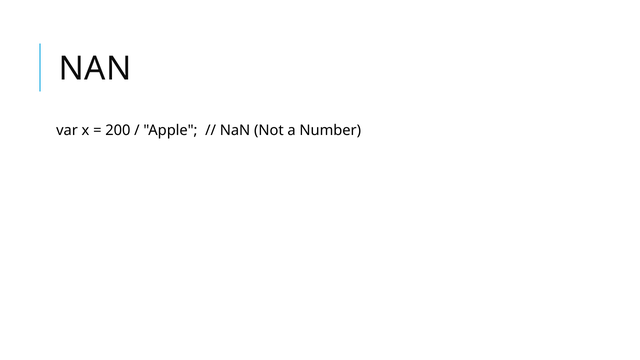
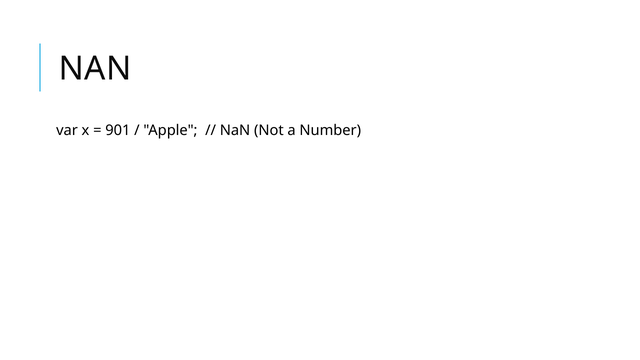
200: 200 -> 901 (118, 130)
